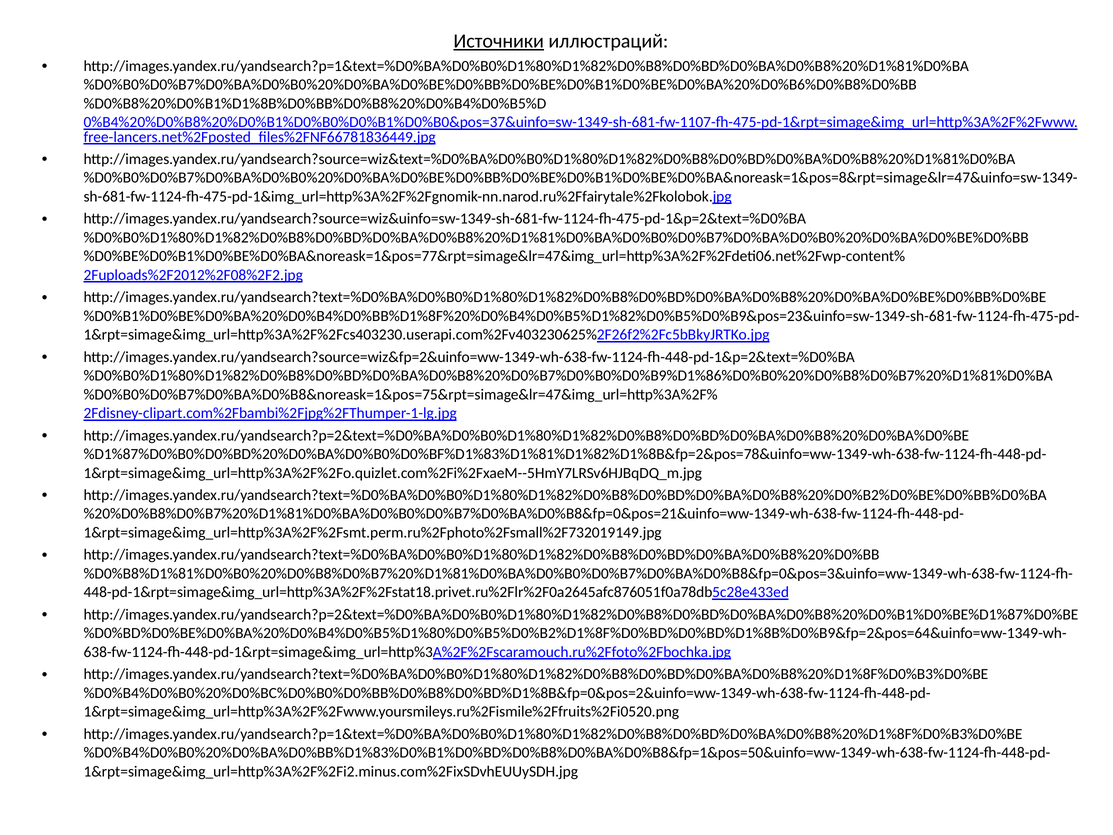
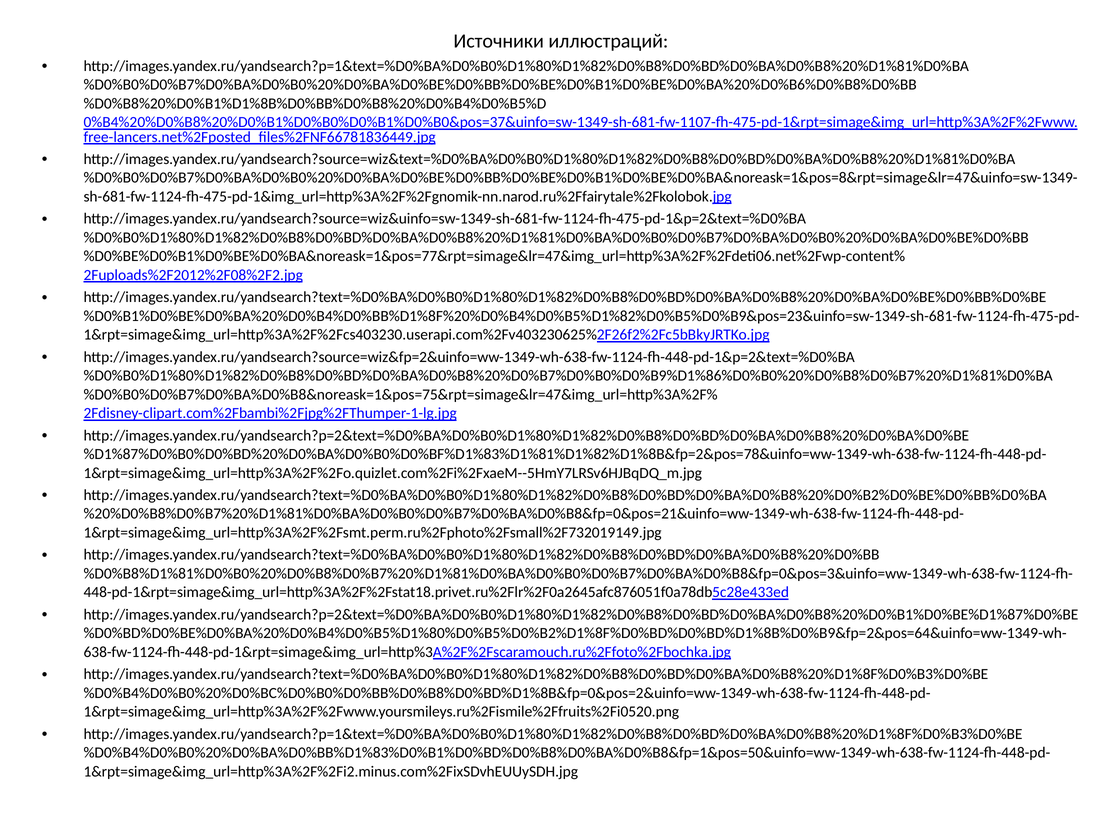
Источники underline: present -> none (499, 41)
